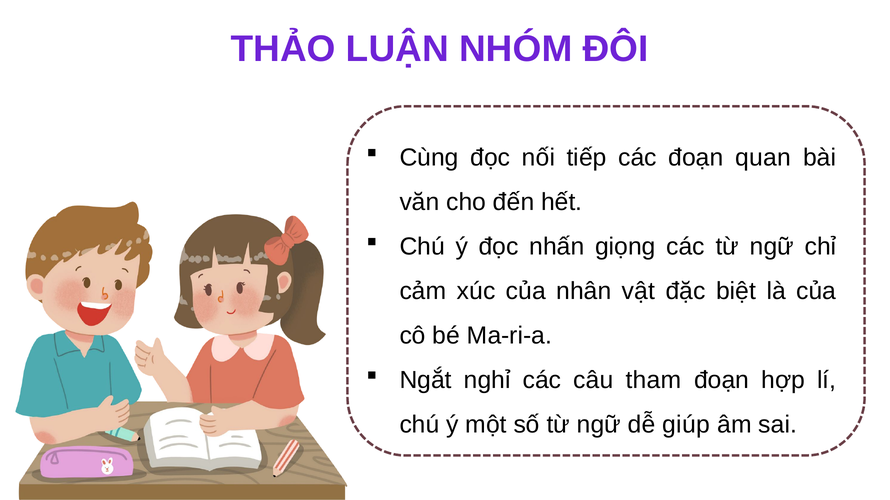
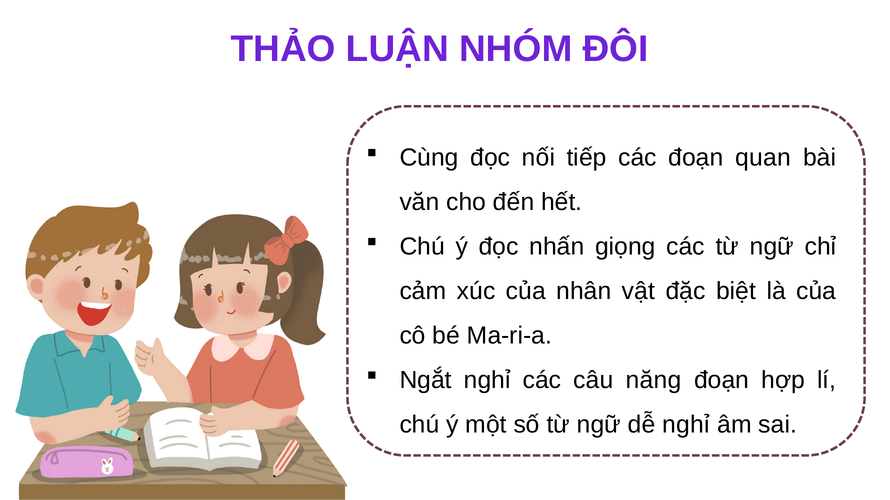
tham: tham -> năng (654, 380)
dễ giúp: giúp -> nghỉ (686, 425)
